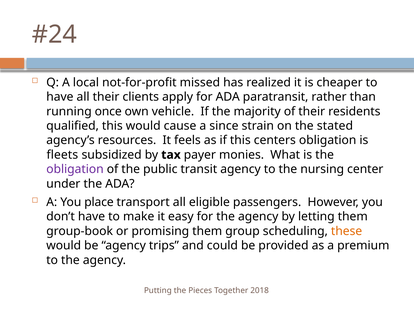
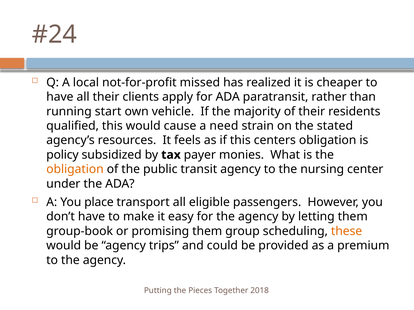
once: once -> start (108, 112)
since: since -> need (224, 126)
fleets: fleets -> policy (62, 155)
obligation colour: purple -> orange (75, 170)
